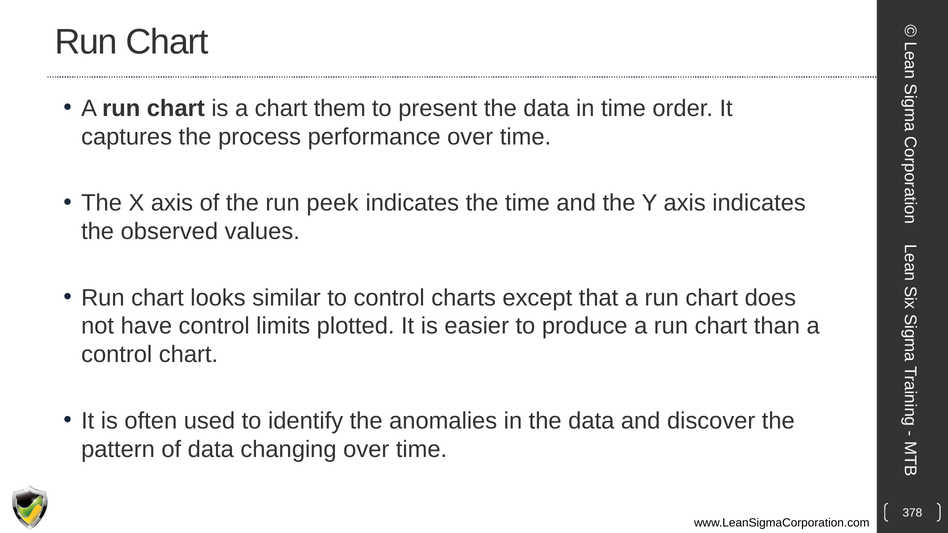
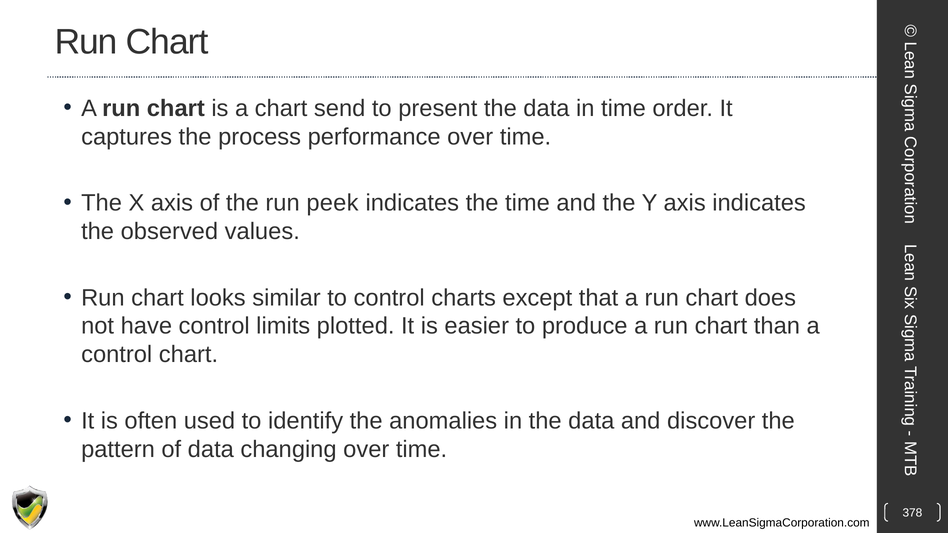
them: them -> send (340, 108)
